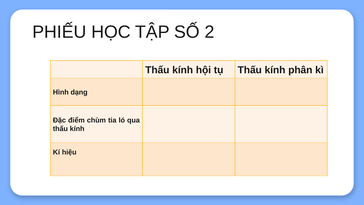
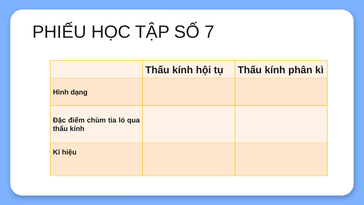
2: 2 -> 7 (210, 32)
